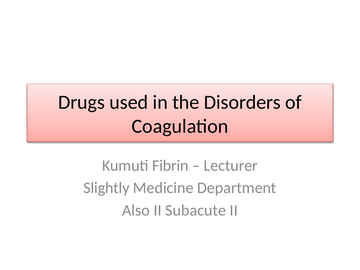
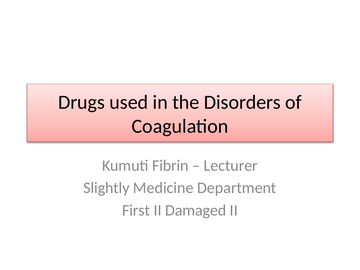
Also: Also -> First (136, 210)
Subacute: Subacute -> Damaged (196, 210)
